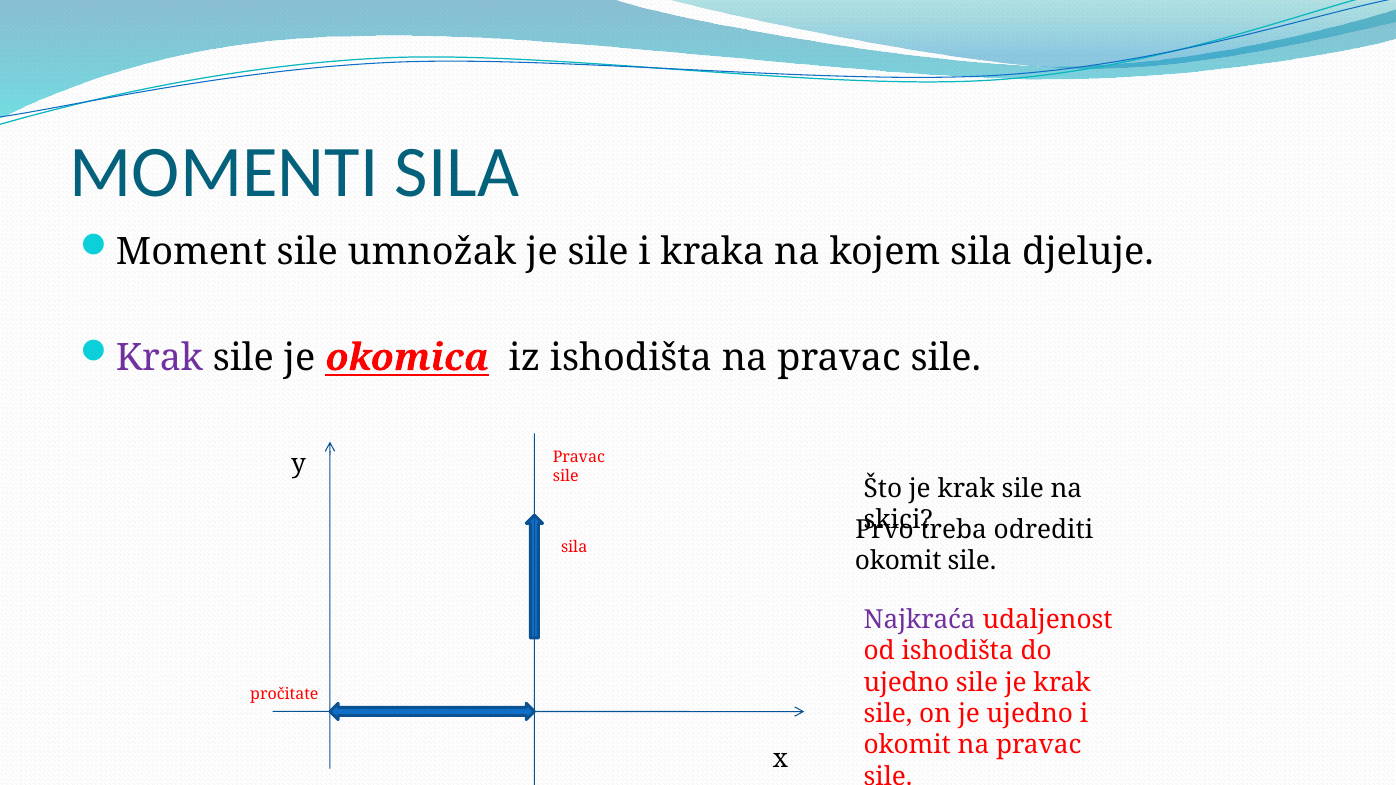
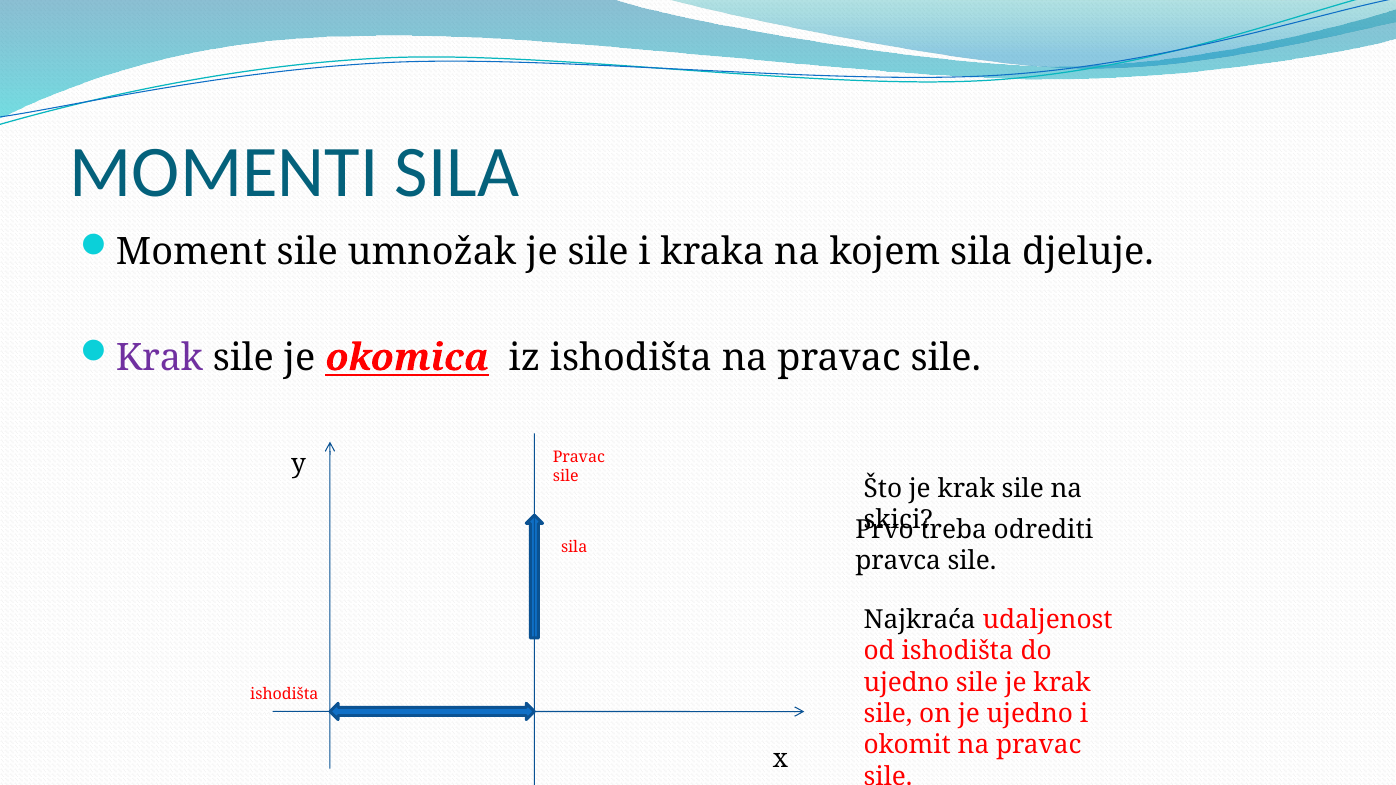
okomit: okomit -> pravca (898, 561)
Najkraća colour: purple -> black (920, 620)
pročitate: pročitate -> ishodišta (284, 695)
